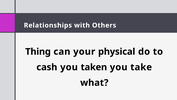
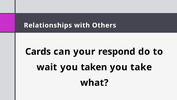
Thing: Thing -> Cards (38, 51)
physical: physical -> respond (117, 51)
cash: cash -> wait (47, 67)
